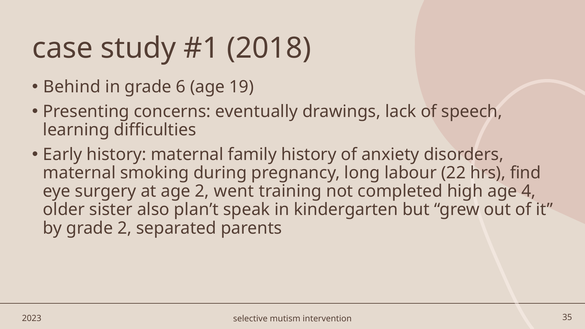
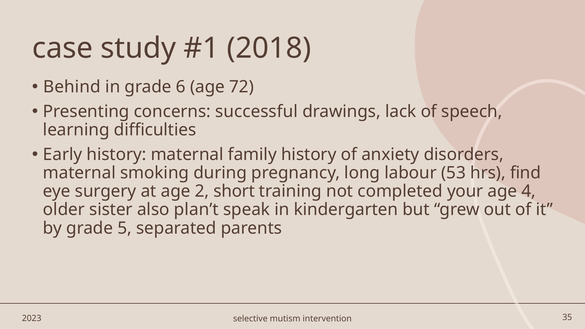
19: 19 -> 72 (241, 87)
eventually: eventually -> successful (257, 111)
22: 22 -> 53 (453, 173)
went: went -> short (234, 191)
high: high -> your (465, 191)
grade 2: 2 -> 5 (125, 228)
